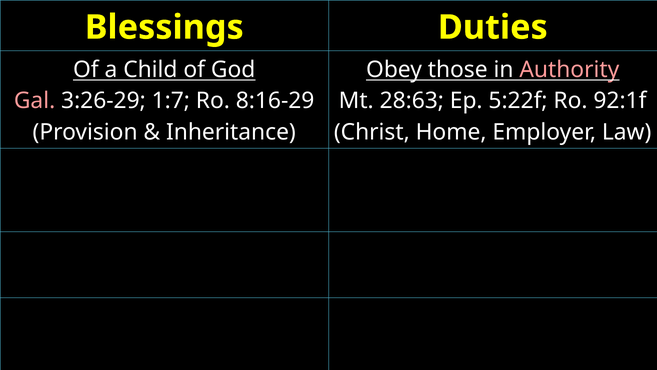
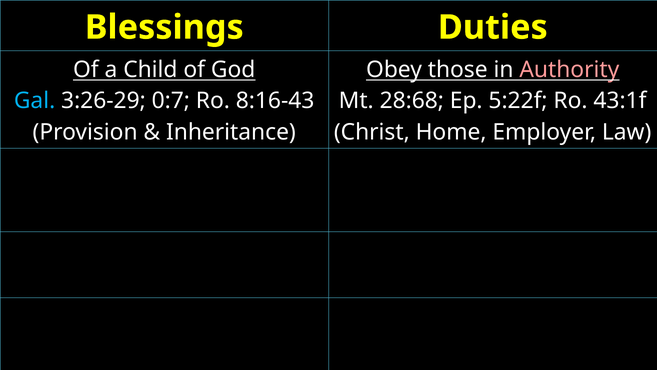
Gal colour: pink -> light blue (35, 101)
1:7: 1:7 -> 0:7 (171, 101)
8:16-29: 8:16-29 -> 8:16-43 (275, 101)
28:63: 28:63 -> 28:68 (412, 101)
92:1f: 92:1f -> 43:1f (620, 101)
